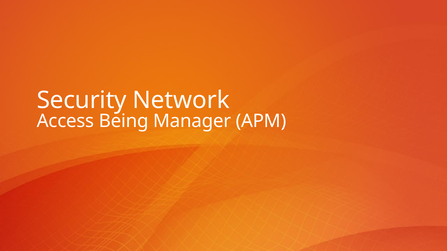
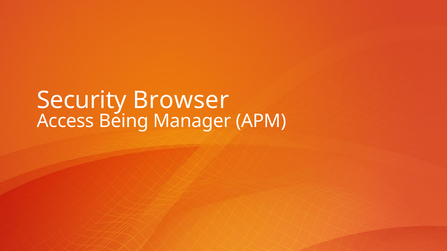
Network: Network -> Browser (181, 101)
